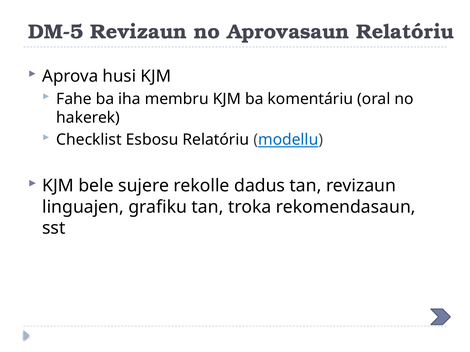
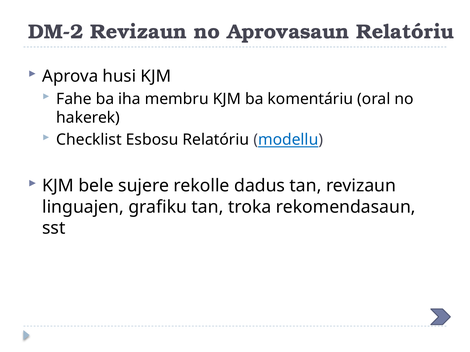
DM-5: DM-5 -> DM-2 (56, 32)
